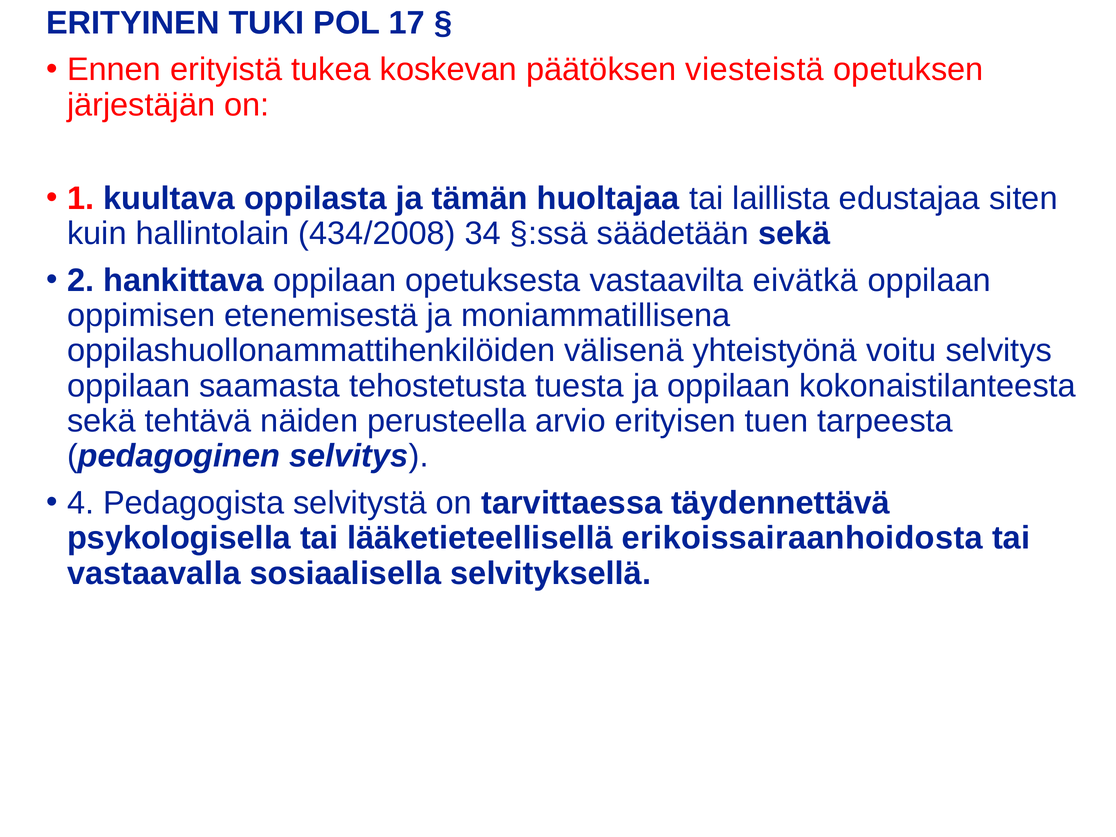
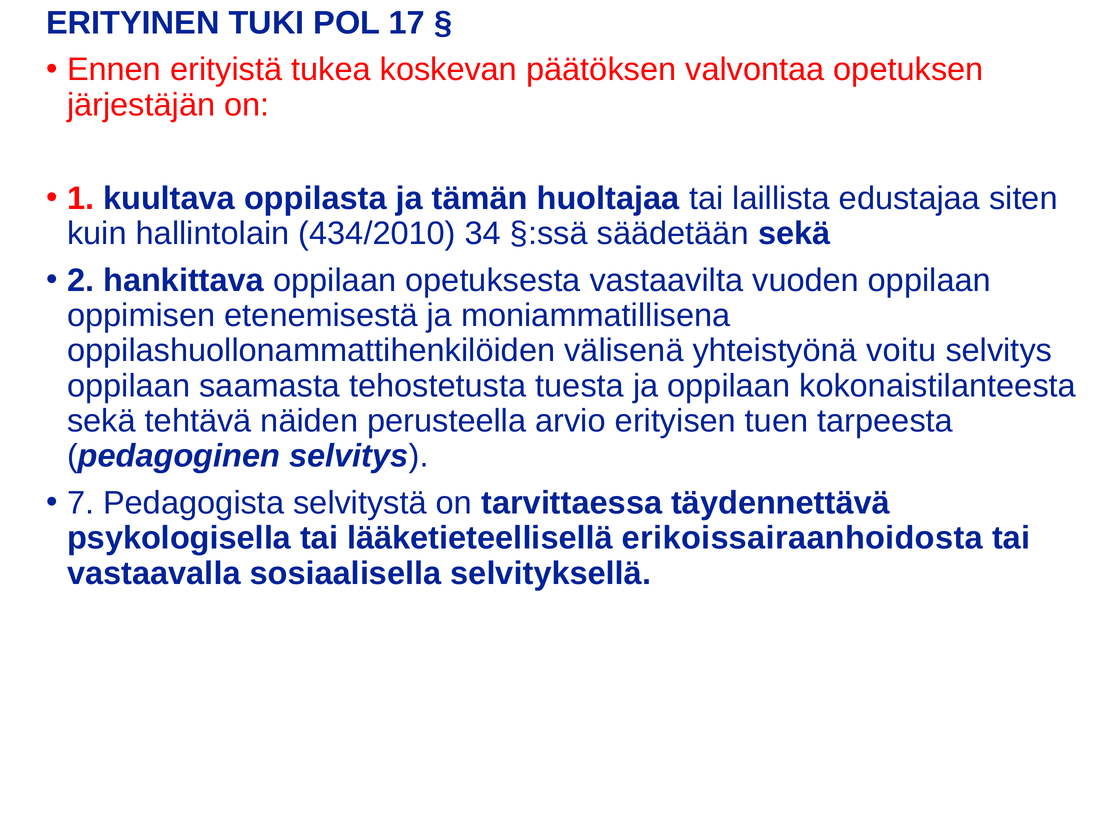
viesteistä: viesteistä -> valvontaa (755, 70)
434/2008: 434/2008 -> 434/2010 (377, 234)
eivätkä: eivätkä -> vuoden (806, 280)
4: 4 -> 7 (81, 503)
